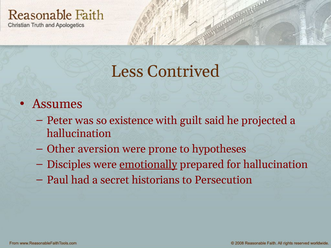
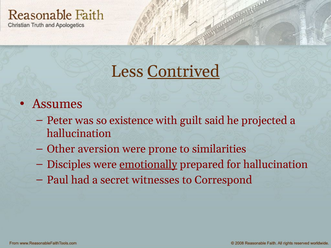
Contrived underline: none -> present (184, 71)
hypotheses: hypotheses -> similarities (219, 149)
historians: historians -> witnesses (156, 180)
Persecution: Persecution -> Correspond (223, 180)
